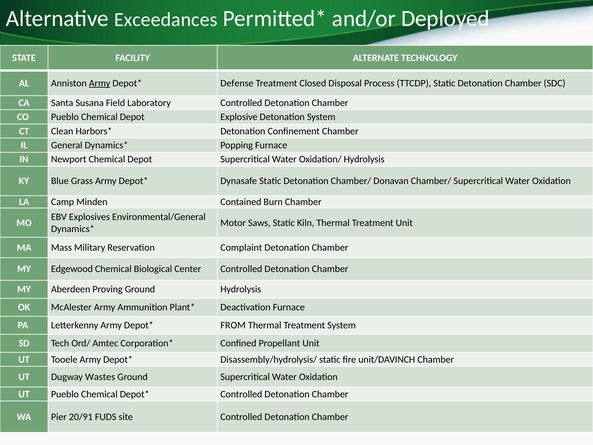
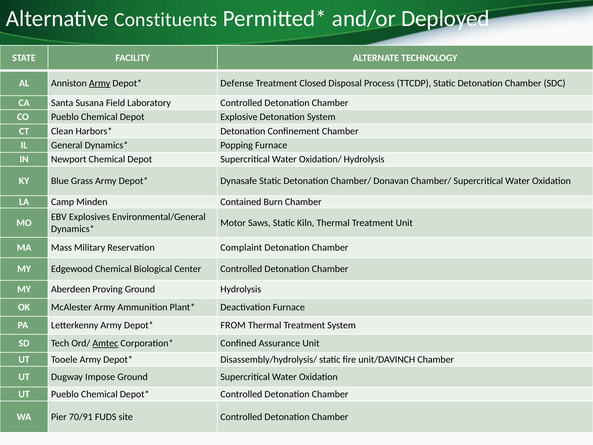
Exceedances: Exceedances -> Constituents (166, 20)
Amtec underline: none -> present (105, 343)
Propellant: Propellant -> Assurance (279, 343)
Wastes: Wastes -> Impose (100, 377)
20/91: 20/91 -> 70/91 (81, 417)
